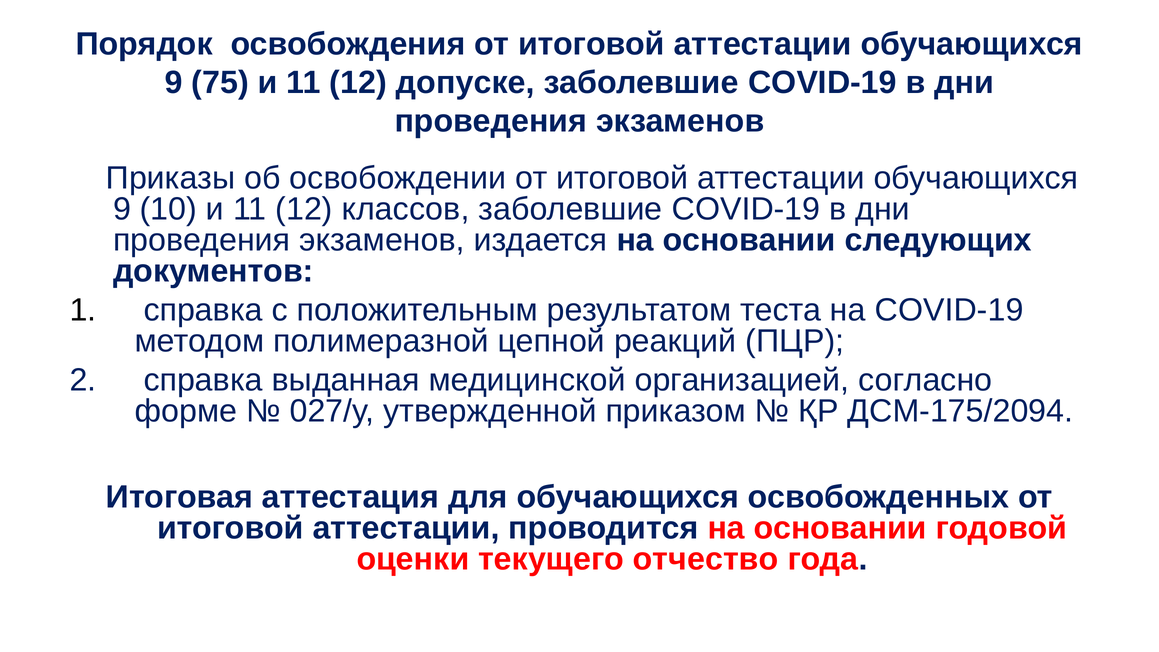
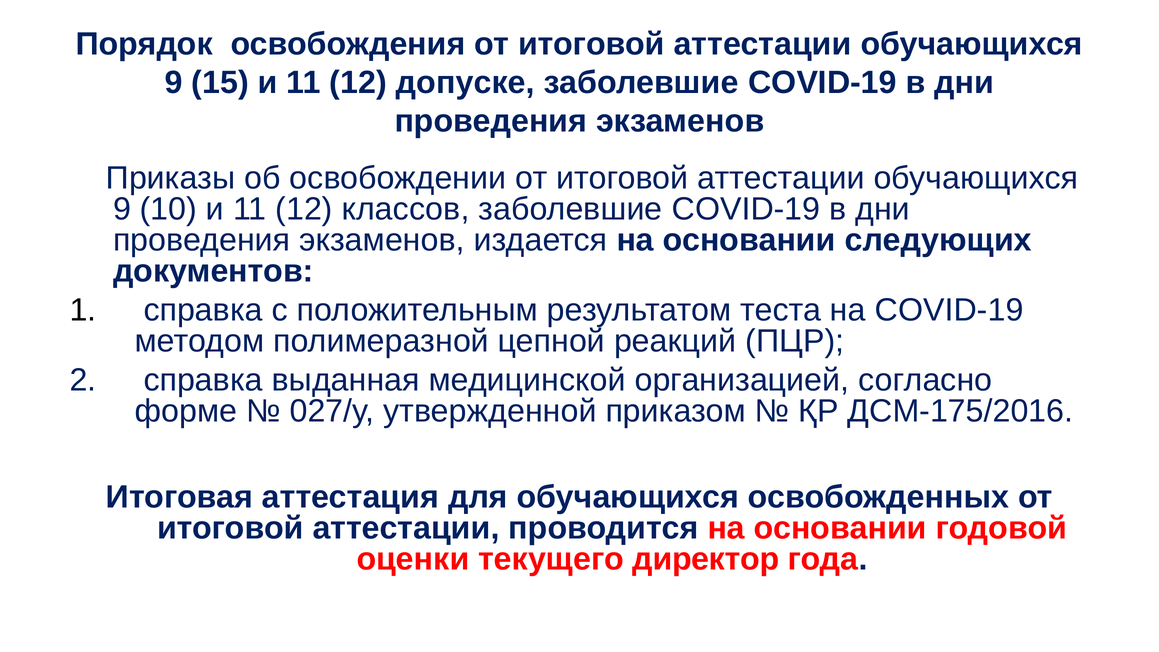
75: 75 -> 15 (220, 83)
ДСМ-175/2094: ДСМ-175/2094 -> ДСМ-175/2016 (960, 411)
отчество: отчество -> директор (706, 559)
